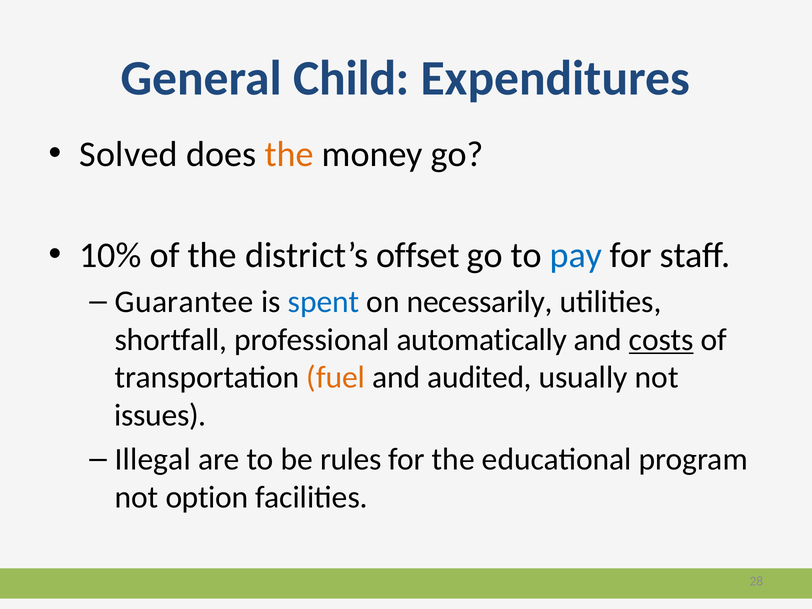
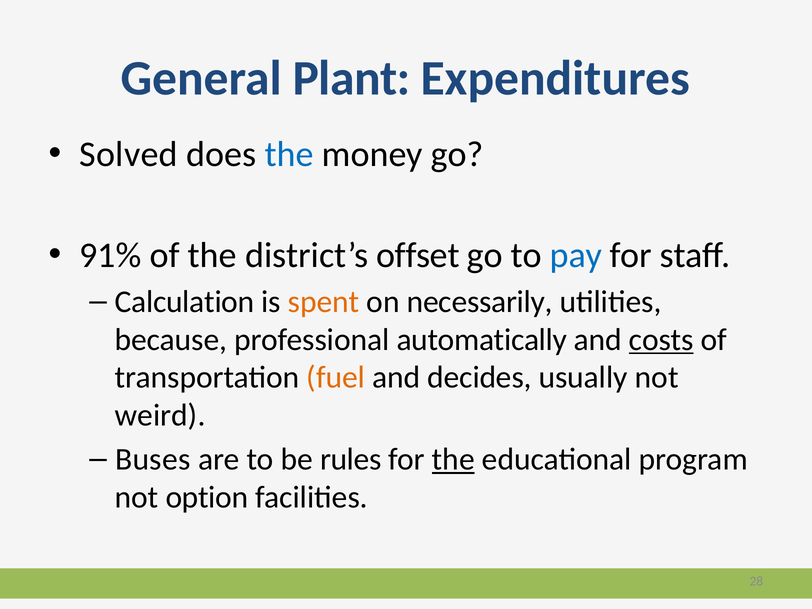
Child: Child -> Plant (352, 79)
the colour: orange -> blue (289, 154)
10%: 10% -> 91% (110, 255)
Guarantee: Guarantee -> Calculation (185, 302)
spent colour: blue -> orange (324, 302)
shortfall: shortfall -> because (171, 340)
audited: audited -> decides (480, 378)
issues: issues -> weird (160, 415)
Illegal: Illegal -> Buses (153, 459)
the underline: none -> present (453, 459)
